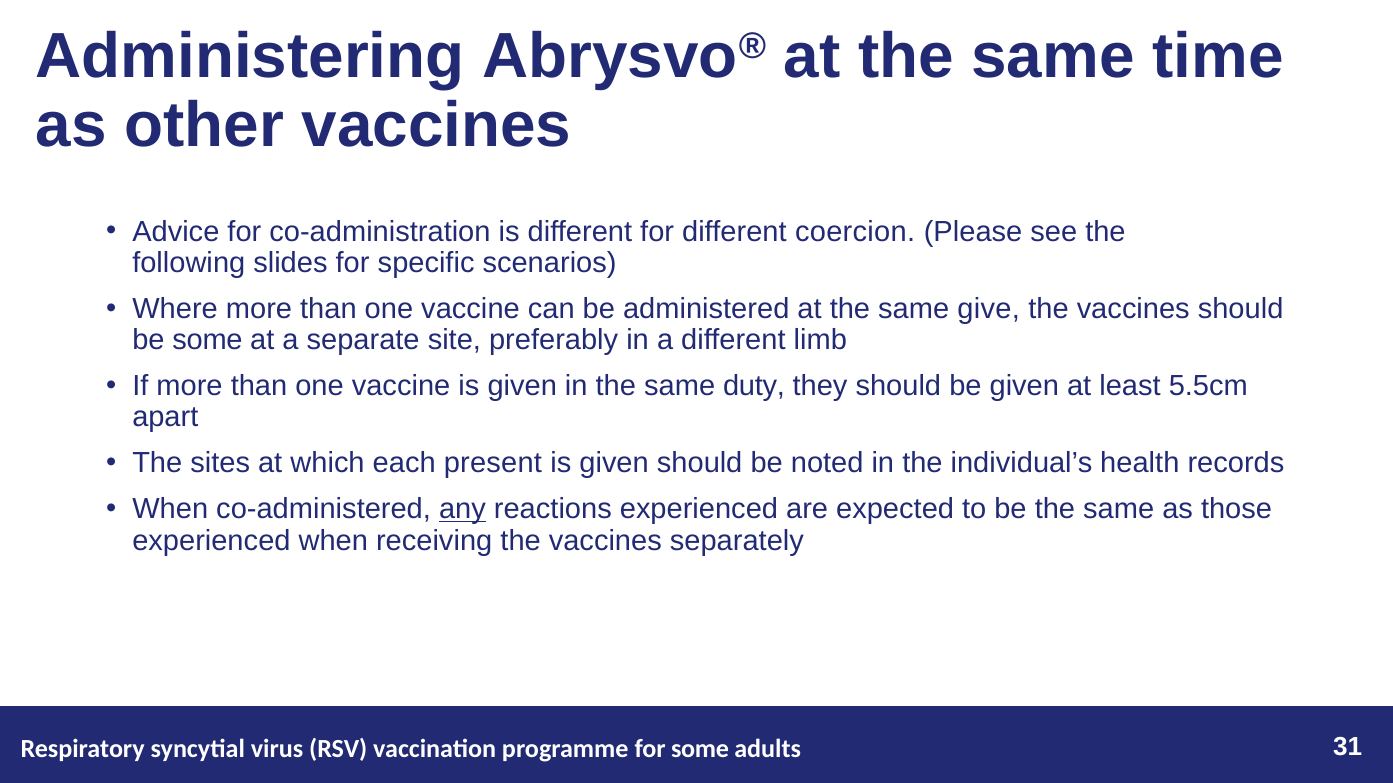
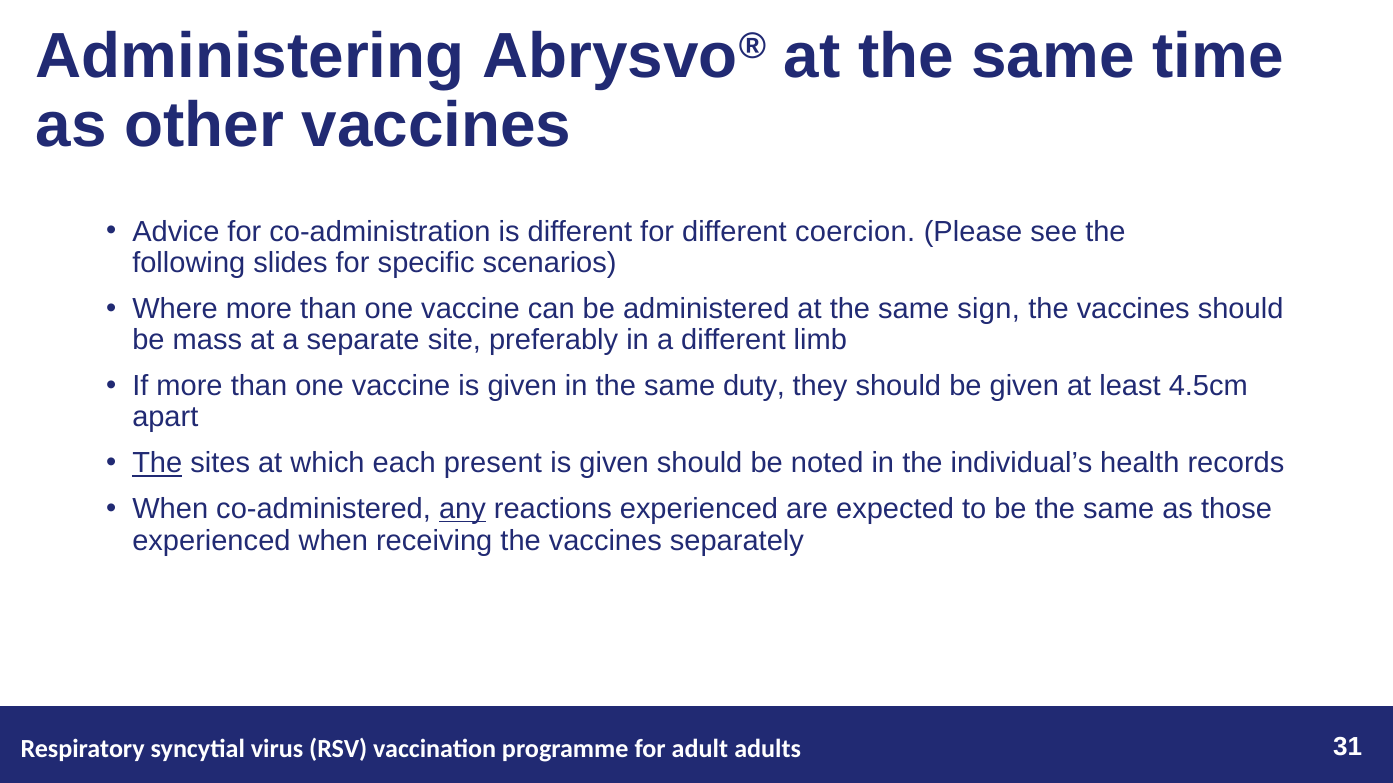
give: give -> sign (989, 309)
be some: some -> mass (207, 340)
5.5cm: 5.5cm -> 4.5cm (1208, 386)
The underline: none -> present (157, 464)
for some: some -> adult (700, 749)
